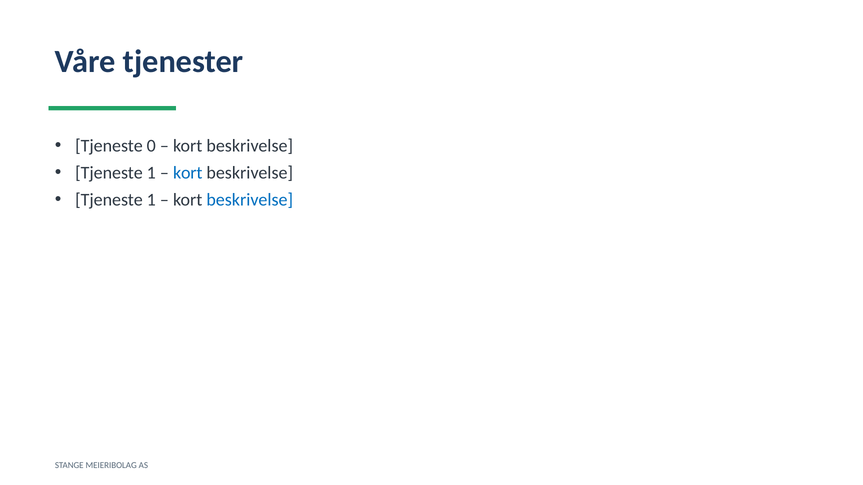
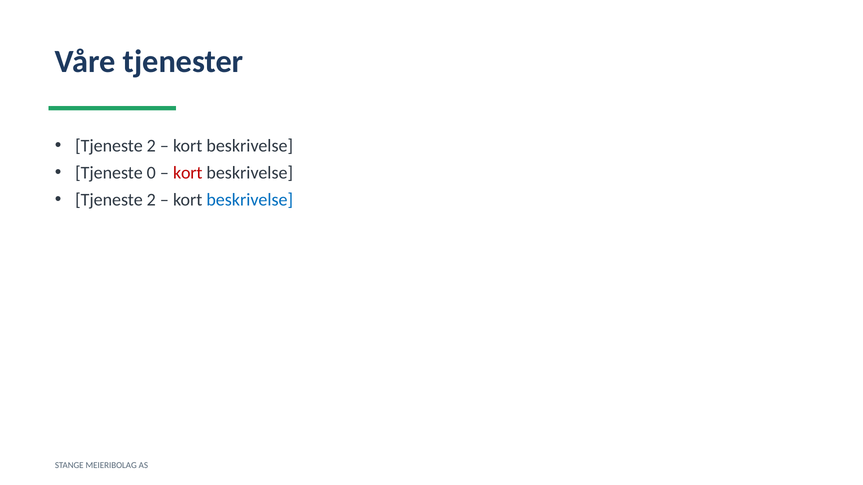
0: 0 -> 2 (151, 146)
1: 1 -> 0 (151, 173)
kort colour: blue -> red (188, 173)
1: 1 -> 2 (151, 200)
